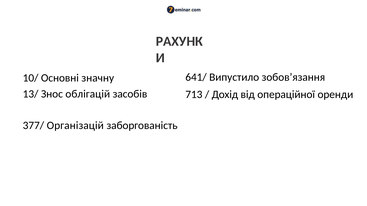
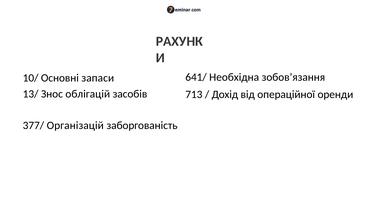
Випустило: Випустило -> Необхідна (234, 77)
значну: значну -> запаси (98, 78)
